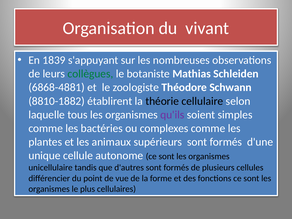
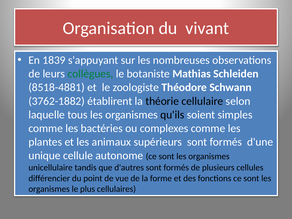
6868-4881: 6868-4881 -> 8518-4881 (57, 87)
8810-1882: 8810-1882 -> 3762-1882 (57, 101)
qu'ils colour: purple -> black (172, 115)
